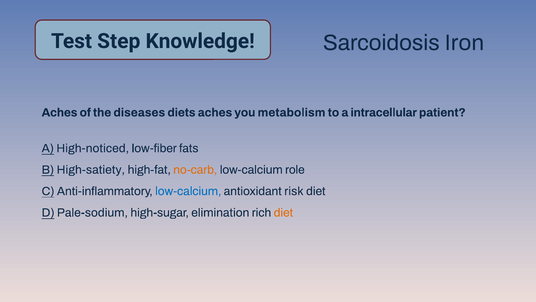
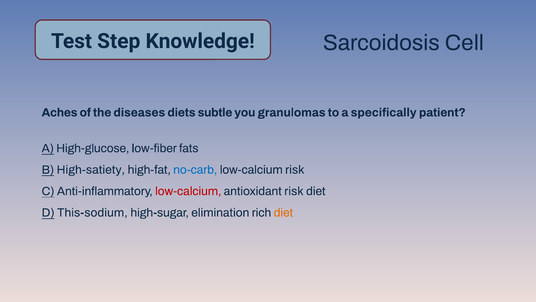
Iron: Iron -> Cell (464, 43)
diets aches: aches -> subtle (215, 112)
metabolism: metabolism -> granulomas (292, 112)
intracellular: intracellular -> specifically (384, 112)
High-noticed: High-noticed -> High-glucose (93, 148)
no-carb colour: orange -> blue (195, 169)
low-calcium role: role -> risk (295, 169)
low-calcium colour: blue -> red (188, 191)
Pale-sodium: Pale-sodium -> This-sodium (92, 212)
